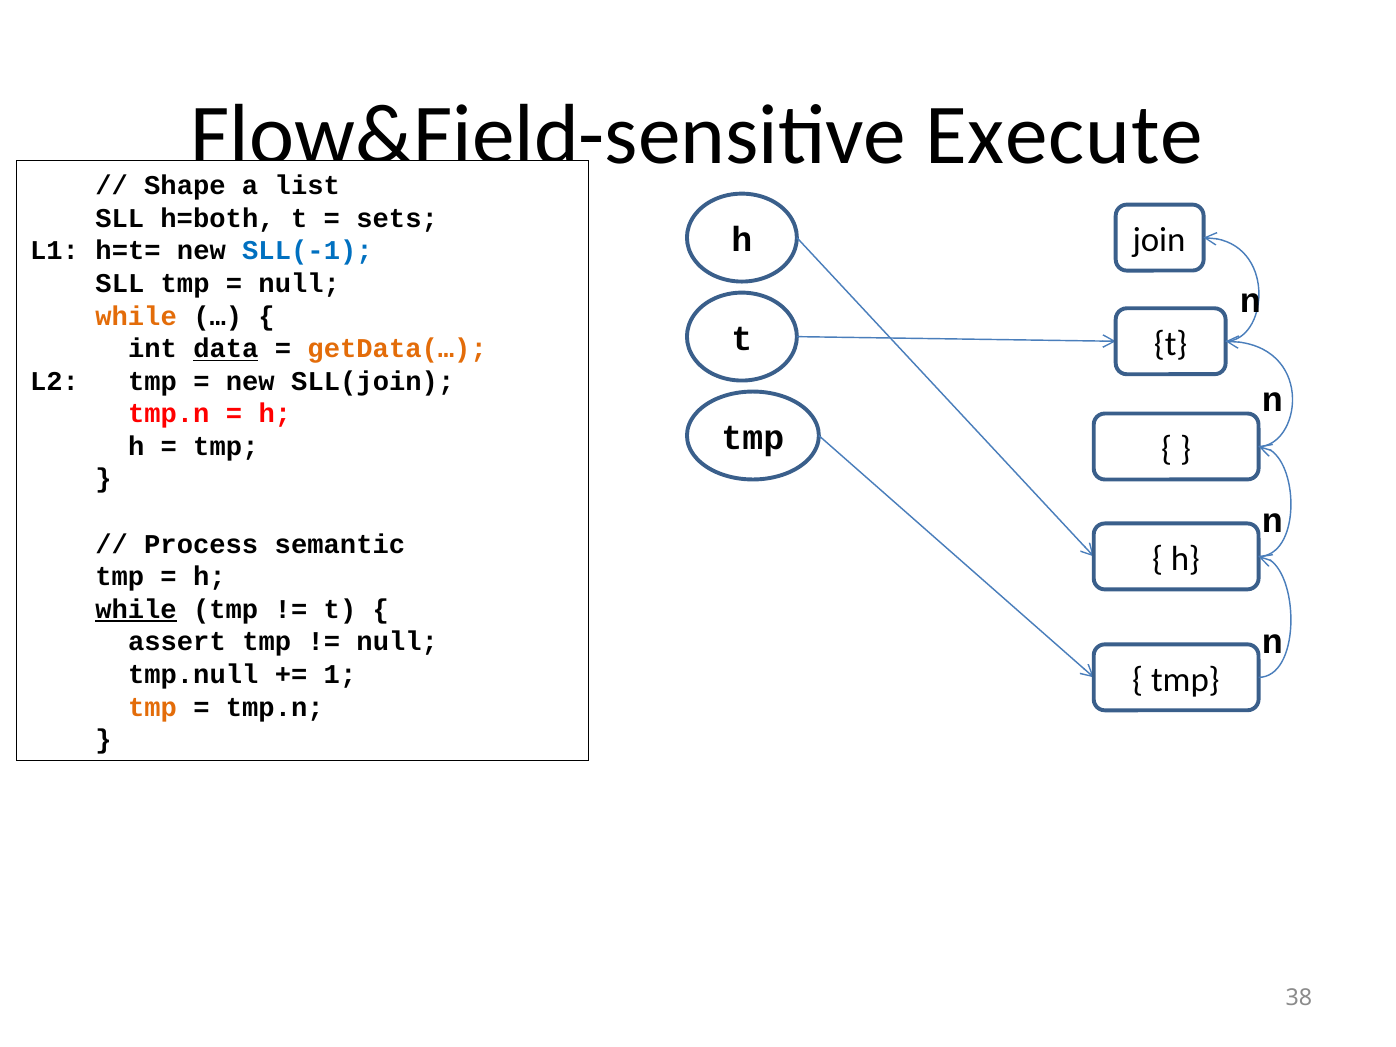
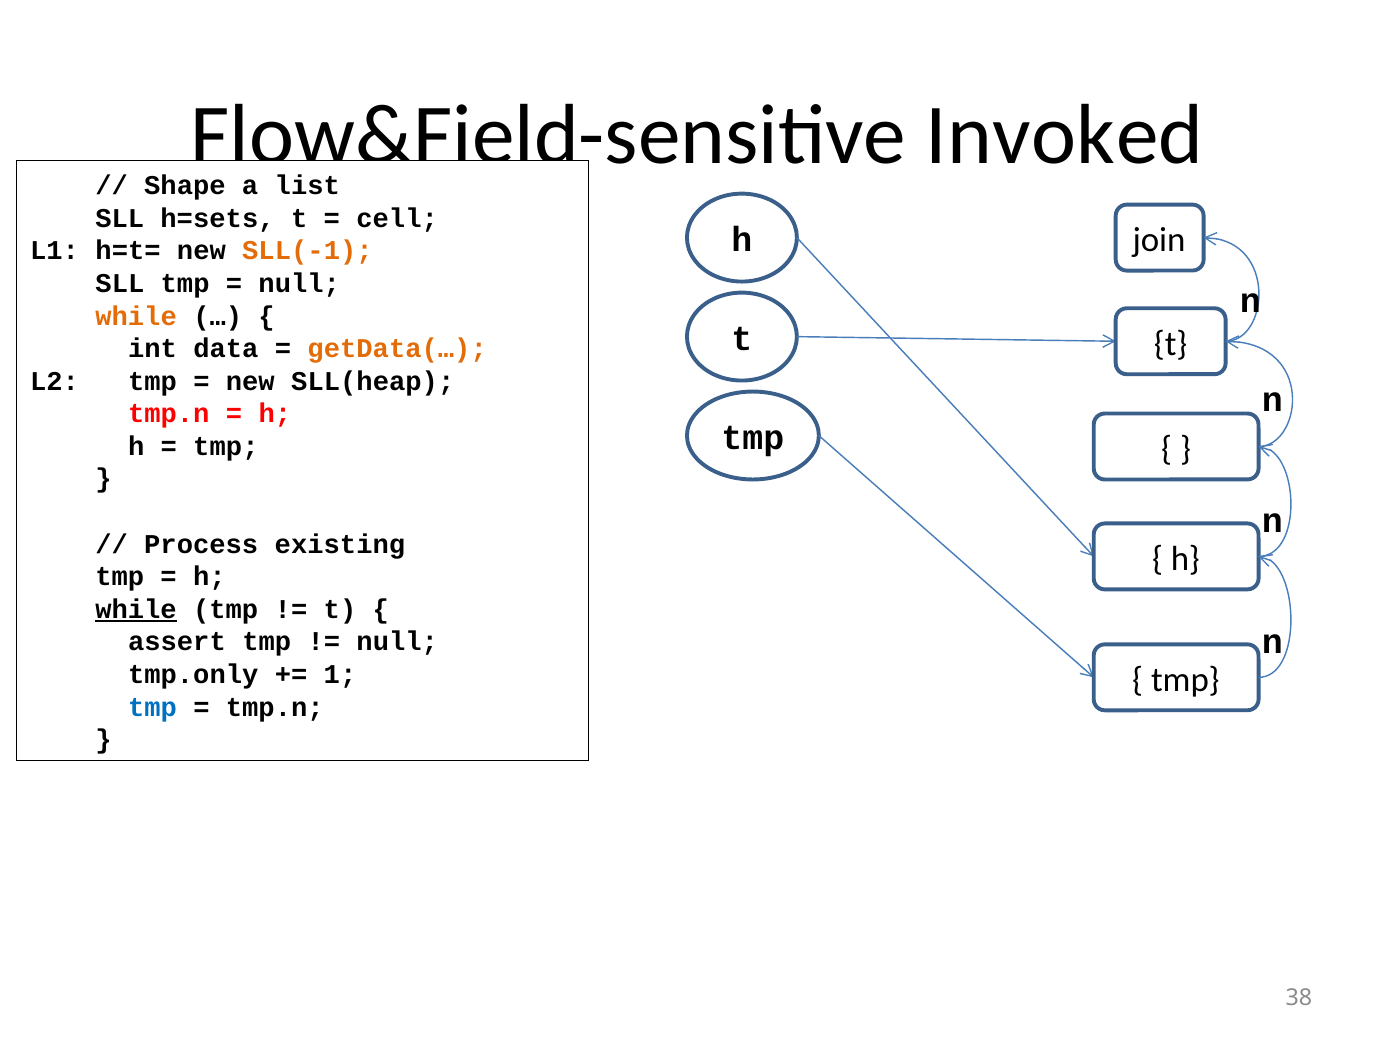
Execute: Execute -> Invoked (1065, 135)
h=both: h=both -> h=sets (218, 218)
sets: sets -> cell (397, 218)
SLL(-1 colour: blue -> orange (307, 251)
data underline: present -> none (226, 349)
SLL(join: SLL(join -> SLL(heap (373, 381)
semantic: semantic -> existing (340, 544)
tmp.null: tmp.null -> tmp.only (193, 675)
tmp colour: orange -> blue (152, 707)
